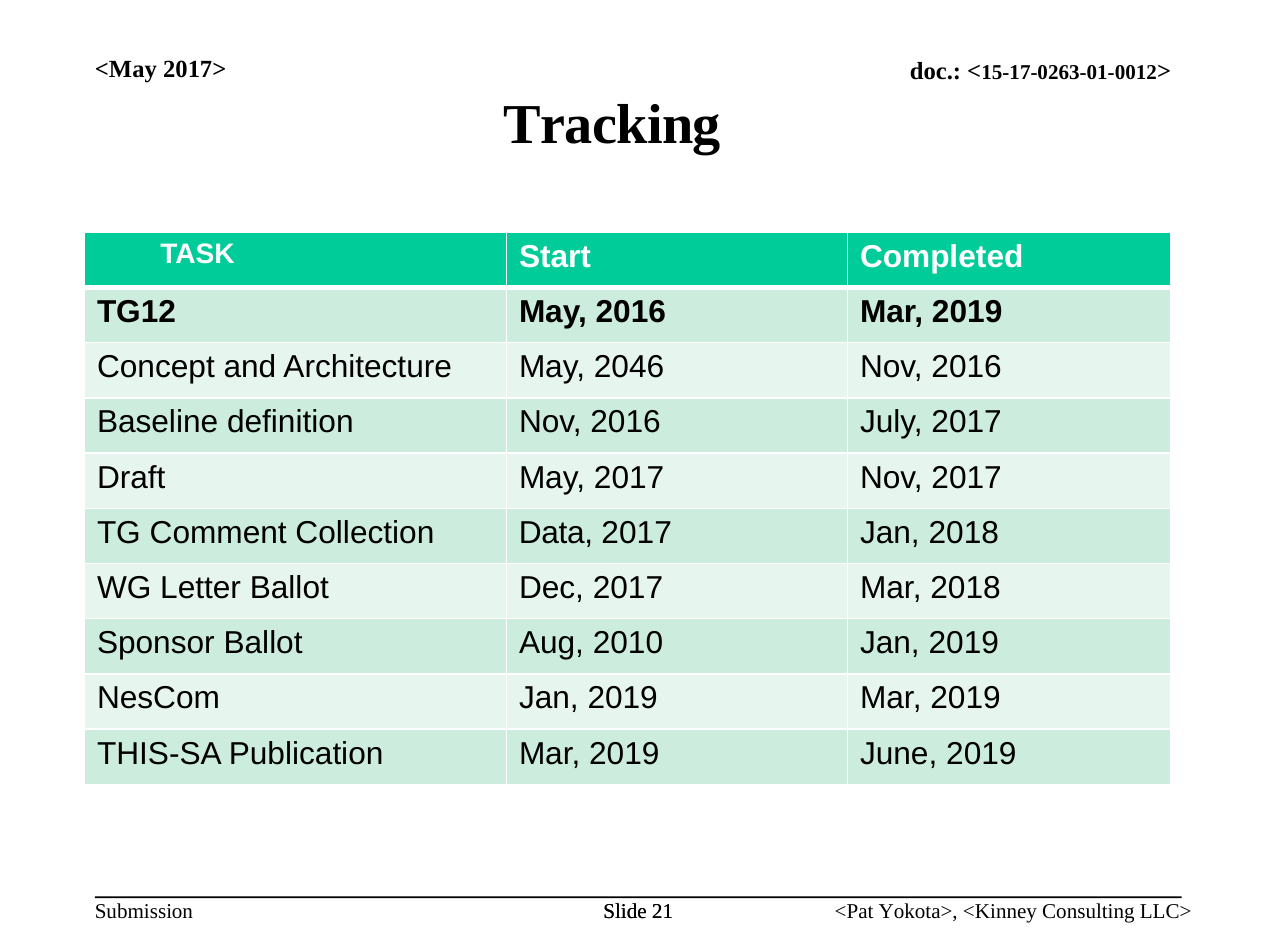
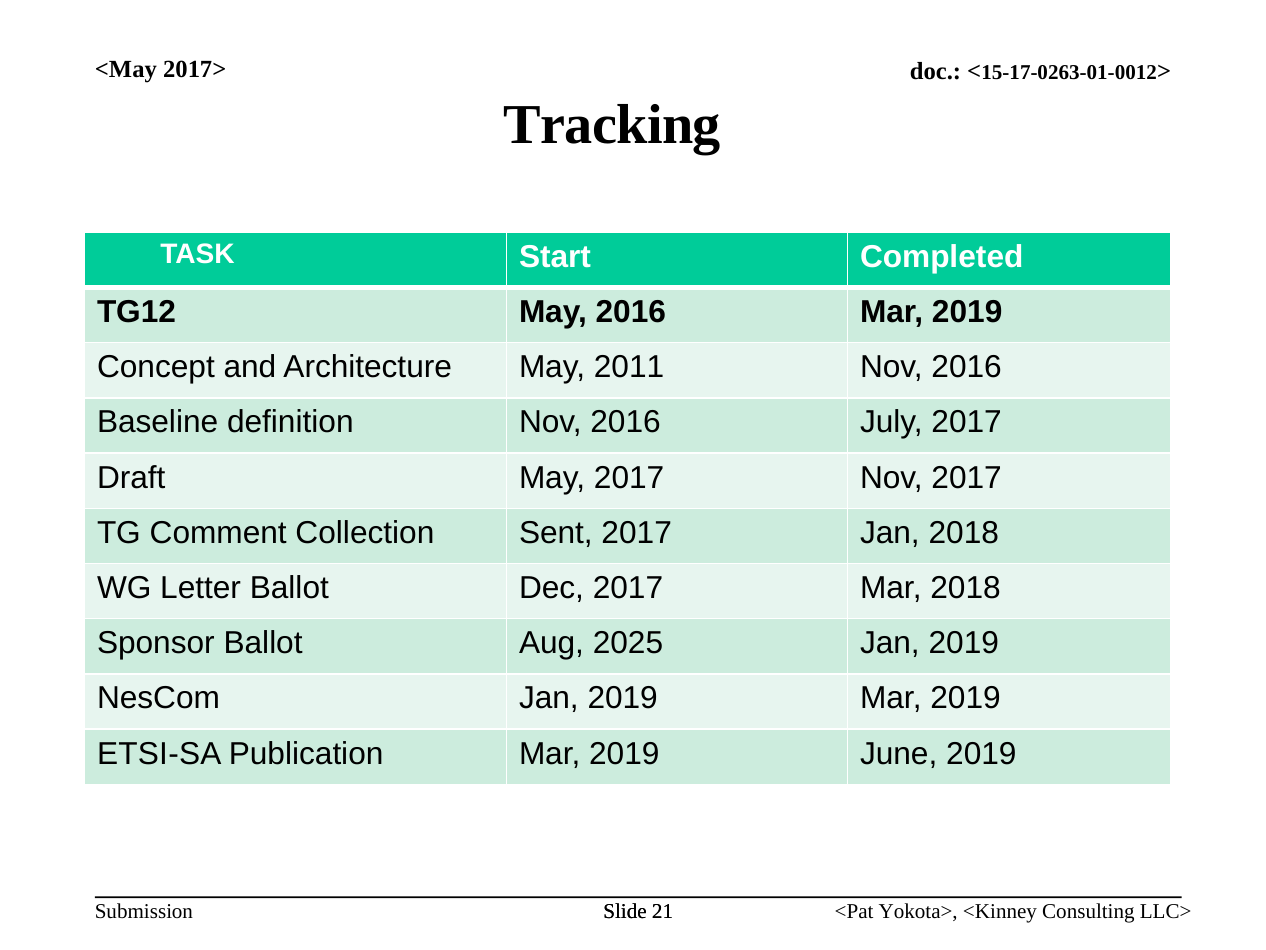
2046: 2046 -> 2011 (629, 367)
Data: Data -> Sent (556, 533)
2010: 2010 -> 2025 (628, 643)
THIS-SA: THIS-SA -> ETSI-SA (159, 753)
